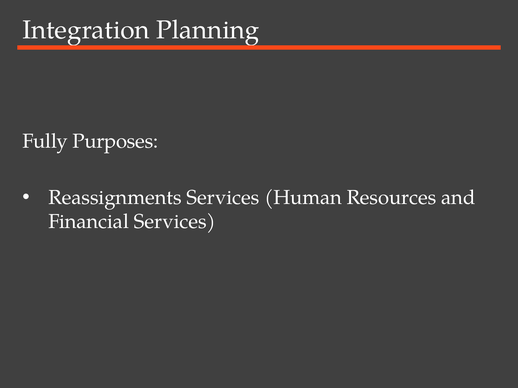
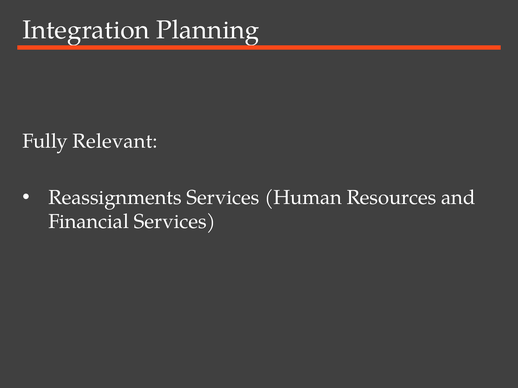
Purposes: Purposes -> Relevant (115, 141)
